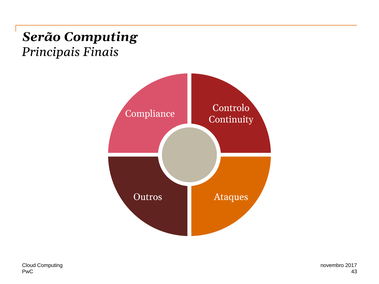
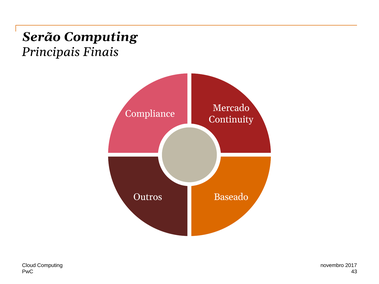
Controlo: Controlo -> Mercado (231, 108)
Ataques: Ataques -> Baseado (231, 197)
